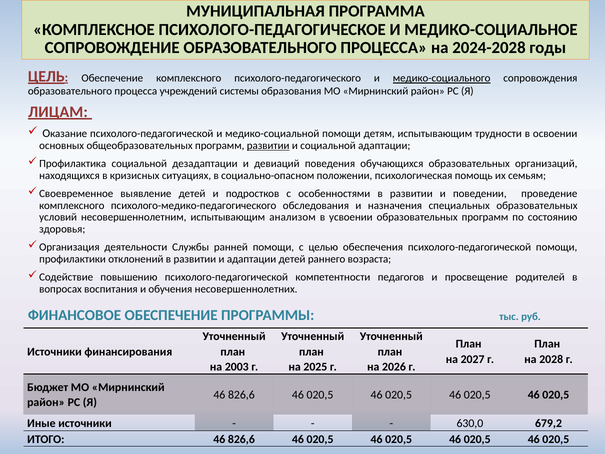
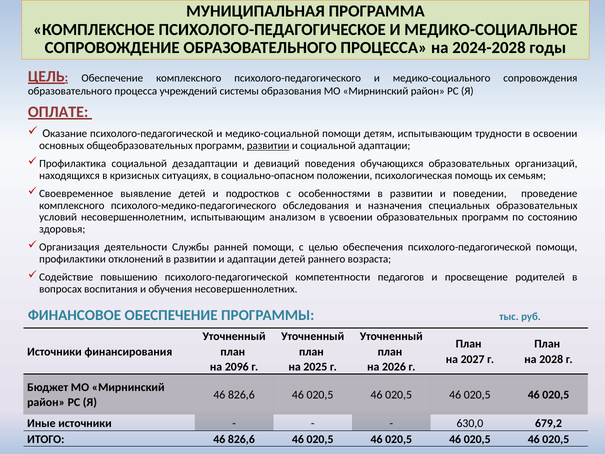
медико-социального underline: present -> none (442, 78)
ЛИЦАМ: ЛИЦАМ -> ОПЛАТЕ (58, 112)
2003: 2003 -> 2096 (237, 367)
